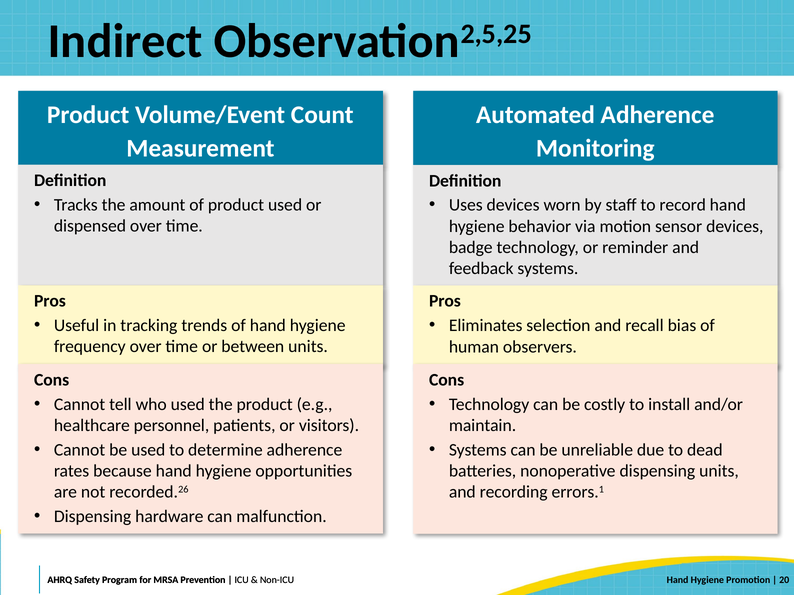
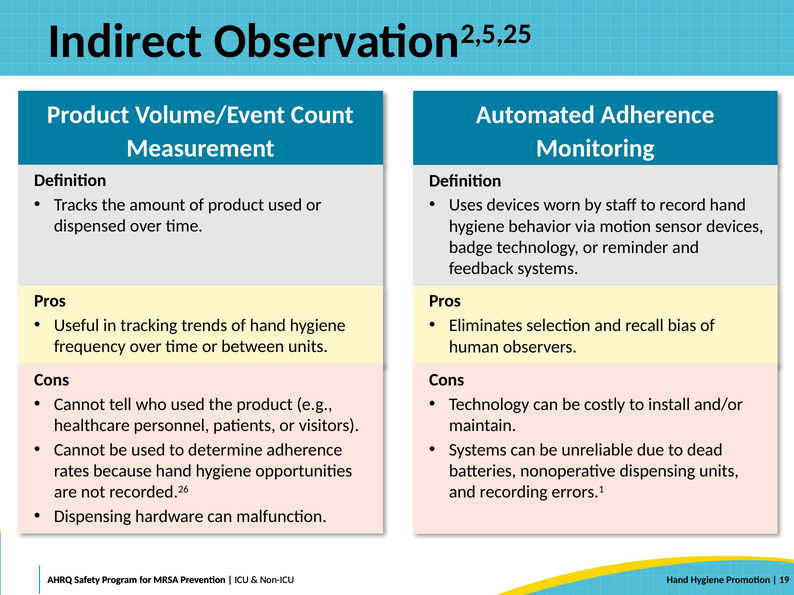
20: 20 -> 19 (784, 580)
